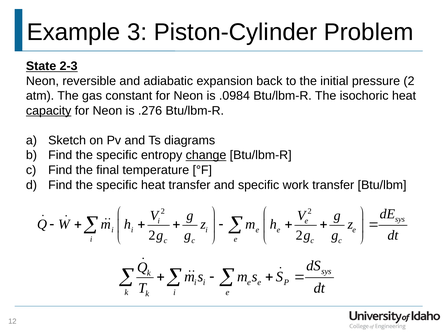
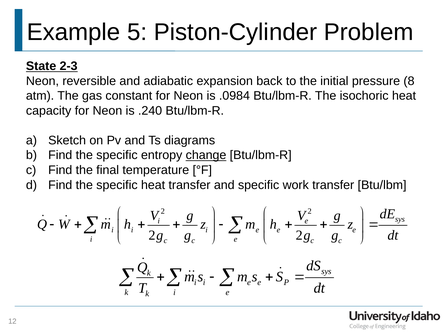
3: 3 -> 5 (137, 32)
pressure 2: 2 -> 8 (409, 81)
capacity underline: present -> none (49, 111)
.276: .276 -> .240 (150, 111)
